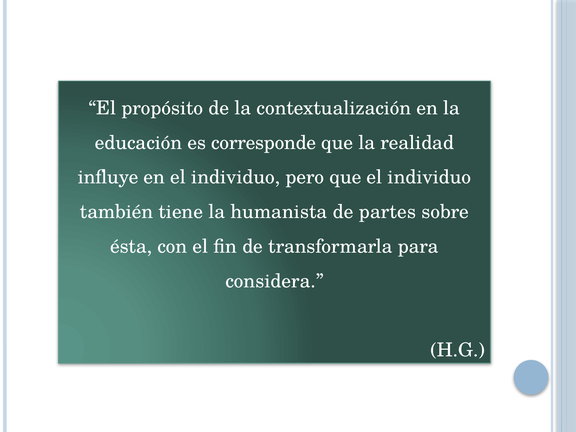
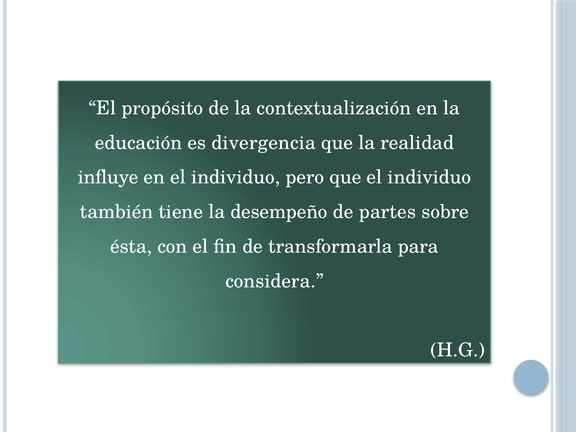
corresponde: corresponde -> divergencia (264, 143)
humanista: humanista -> desempeño (279, 212)
